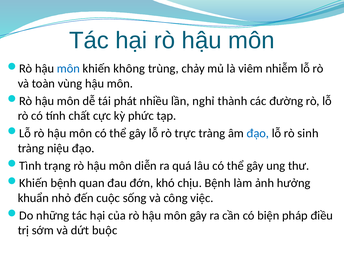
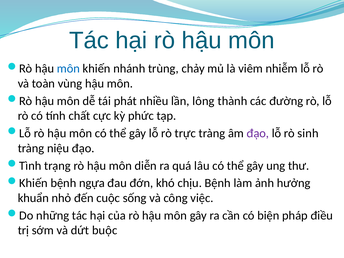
không: không -> nhánh (129, 69)
nghỉ: nghỉ -> lông (204, 101)
đạo colour: blue -> purple (258, 133)
quan: quan -> ngựa (92, 183)
